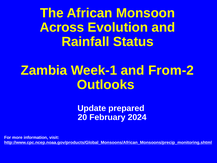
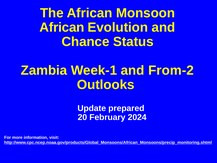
Across: Across -> African (62, 27)
Rainfall: Rainfall -> Chance (85, 42)
